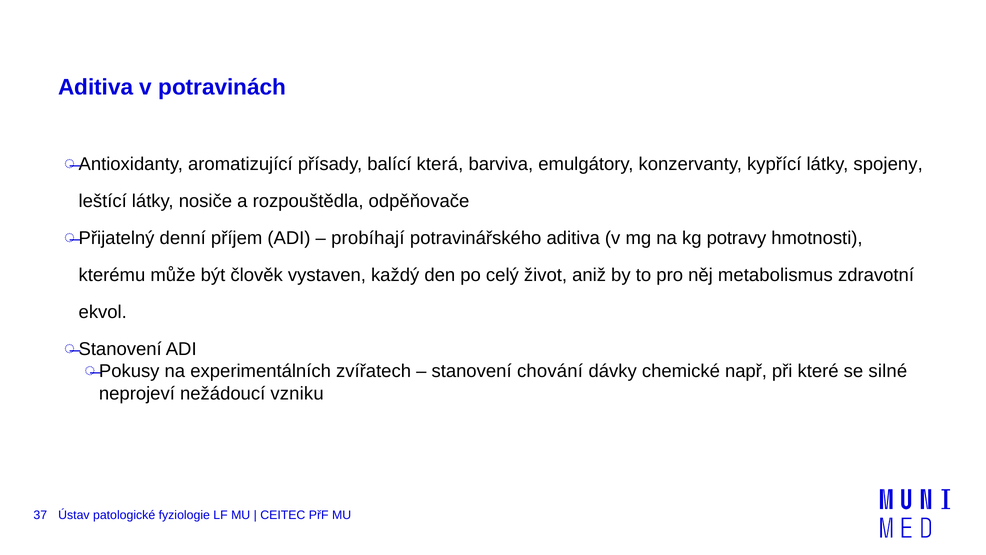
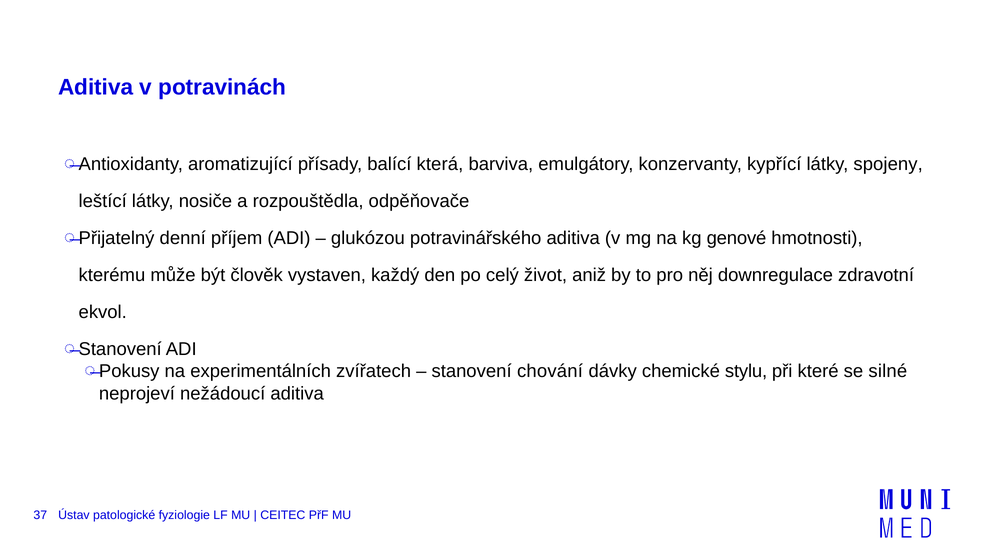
probíhají: probíhají -> glukózou (368, 238)
potravy: potravy -> genové (737, 238)
metabolismus: metabolismus -> downregulace (775, 275)
např: např -> stylu (746, 371)
nežádoucí vzniku: vzniku -> aditiva (297, 393)
